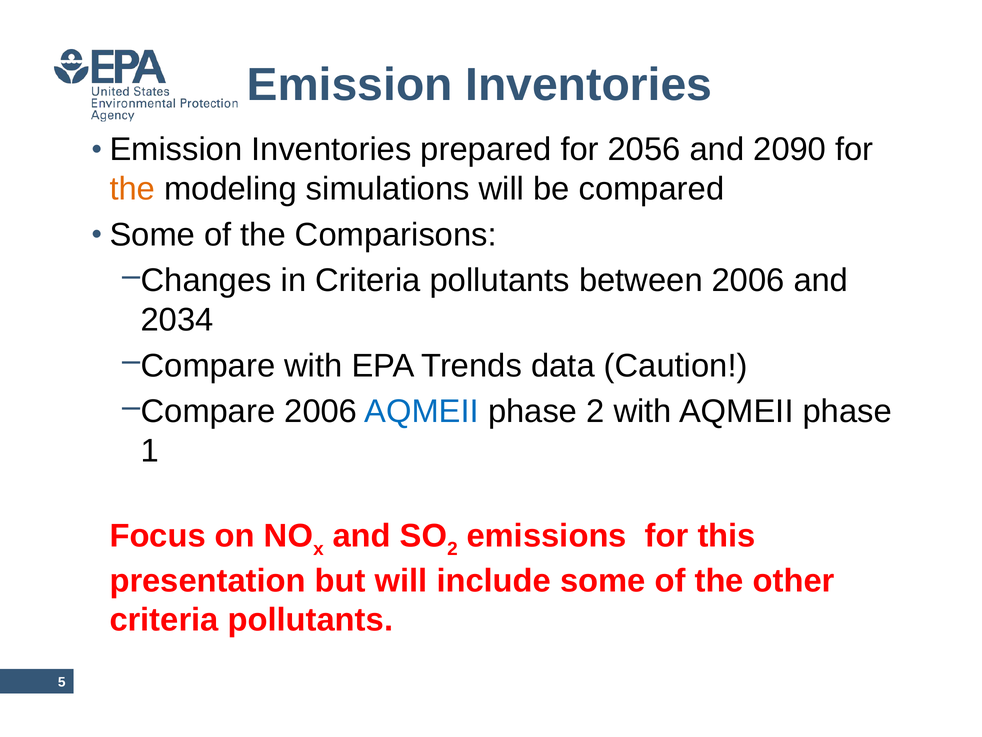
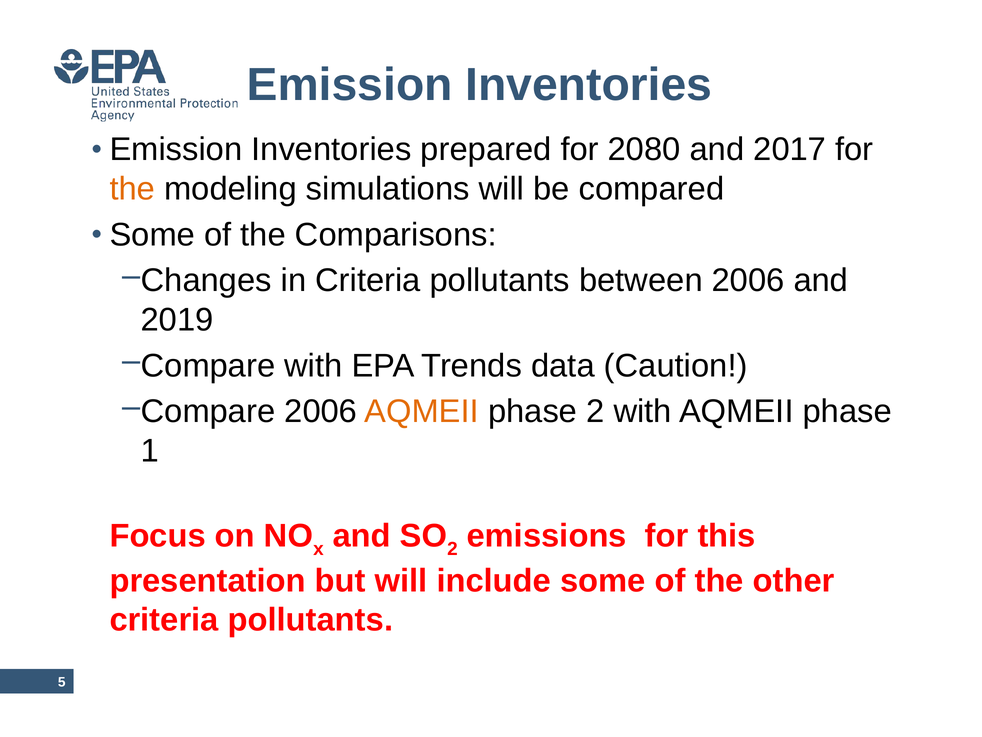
2056: 2056 -> 2080 (644, 150)
2090: 2090 -> 2017 (790, 150)
2034: 2034 -> 2019 (177, 320)
AQMEII colour: blue -> orange (422, 411)
